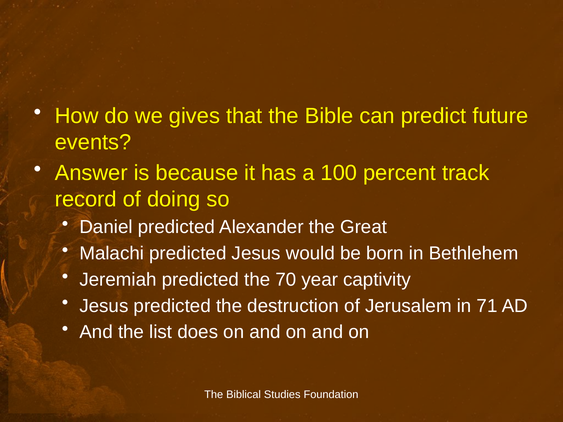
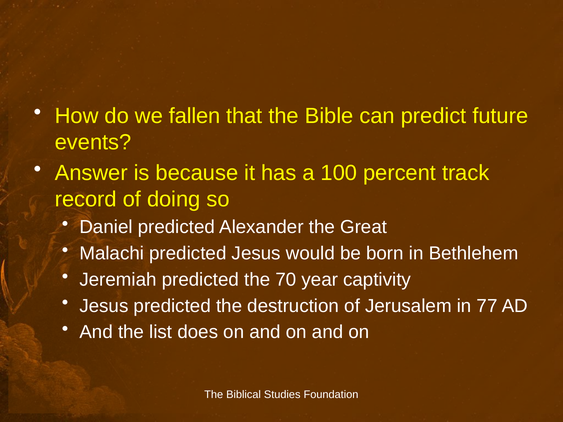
gives: gives -> fallen (195, 116)
71: 71 -> 77 (487, 306)
